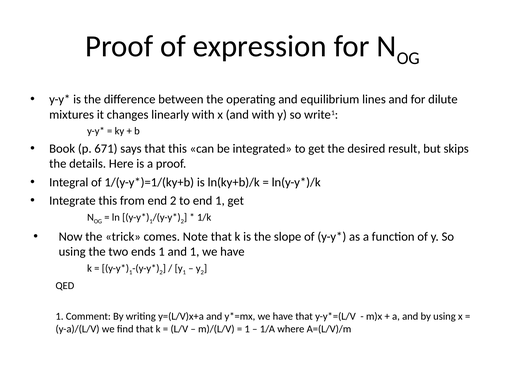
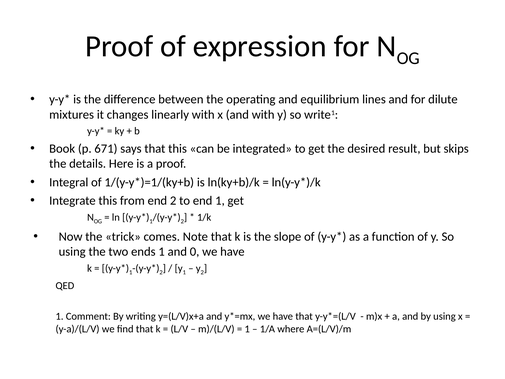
and 1: 1 -> 0 (195, 252)
